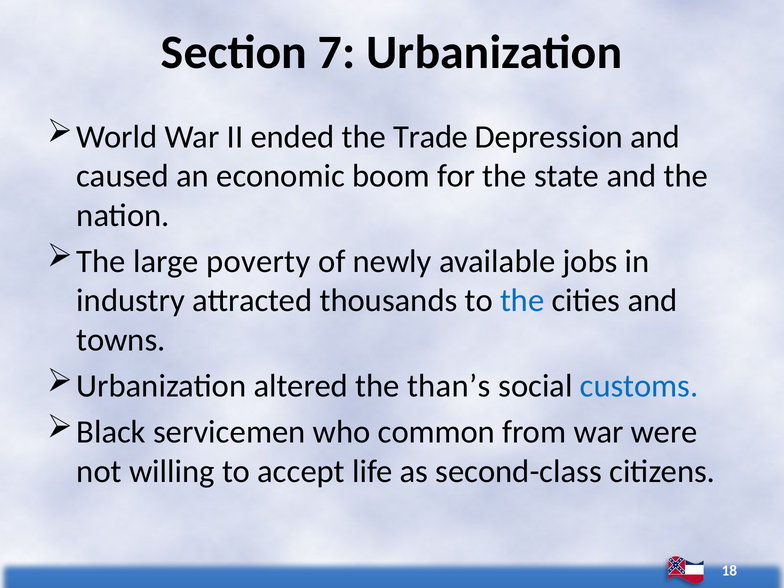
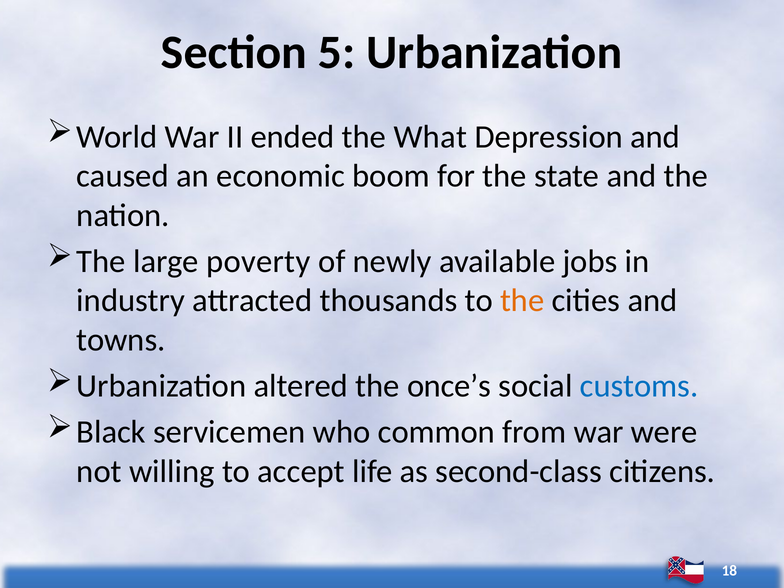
7: 7 -> 5 (337, 52)
Trade: Trade -> What (430, 137)
the colour: blue -> orange (522, 301)
than’s: than’s -> once’s (449, 386)
